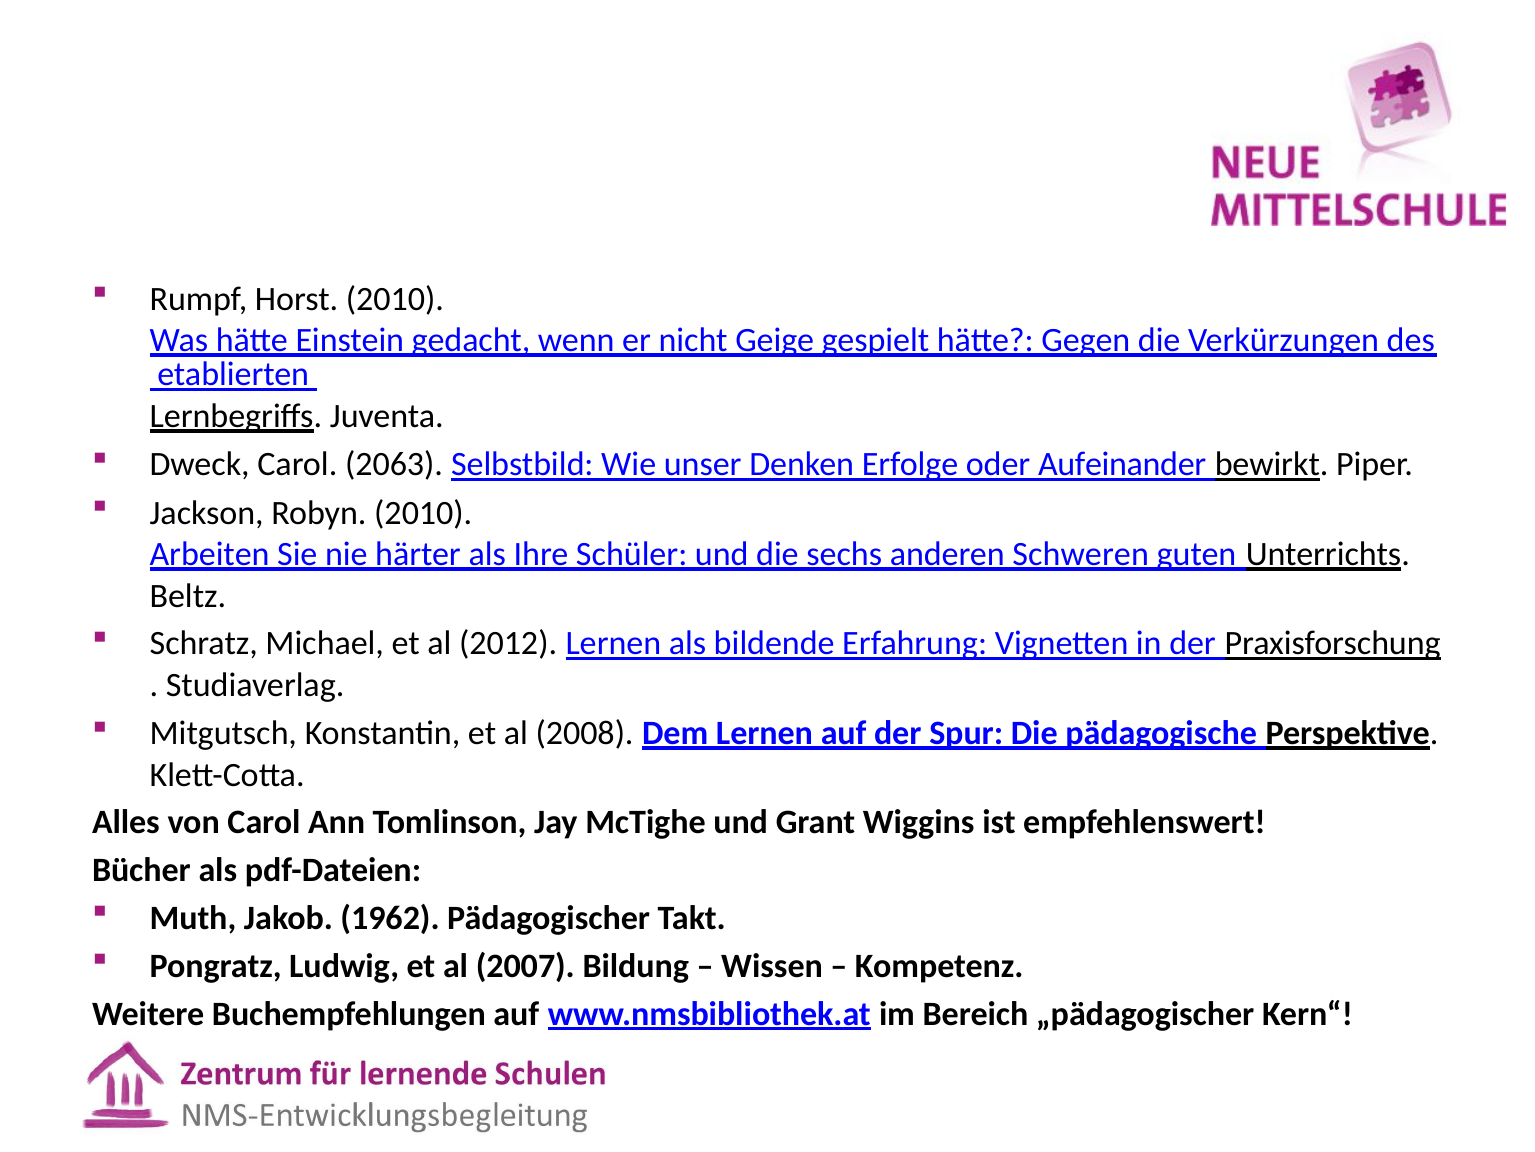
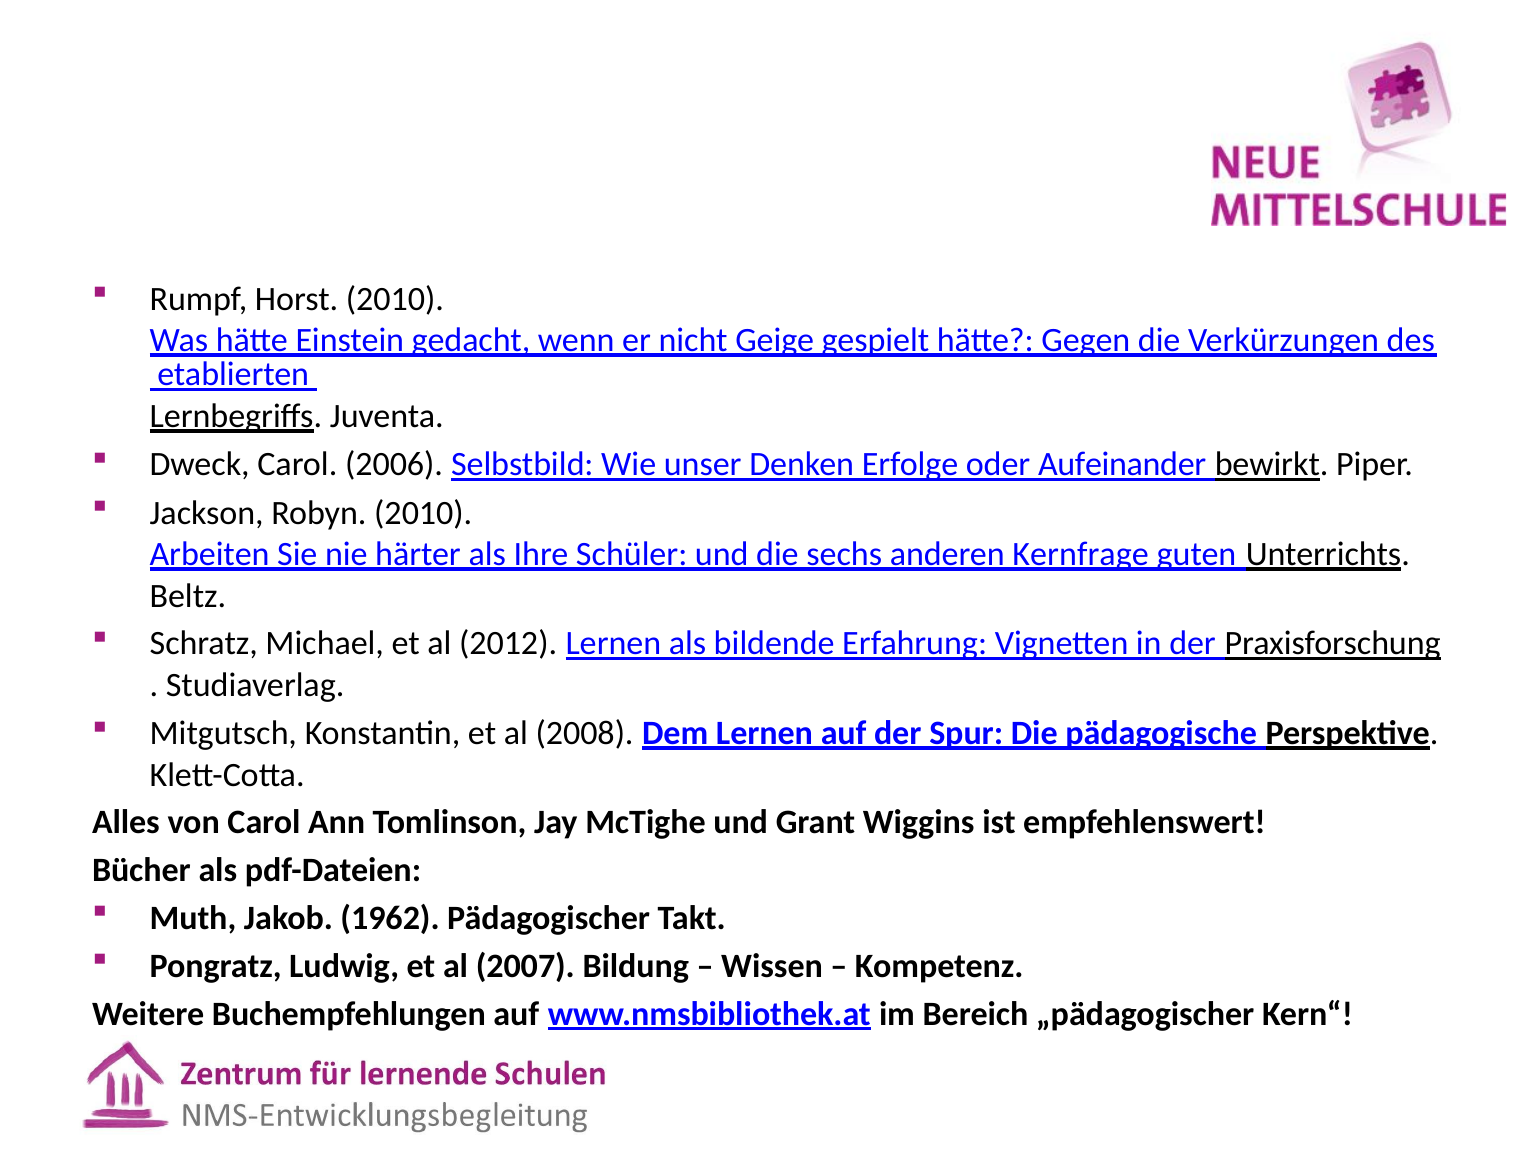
2063: 2063 -> 2006 (394, 464)
Schweren: Schweren -> Kernfrage (1081, 554)
